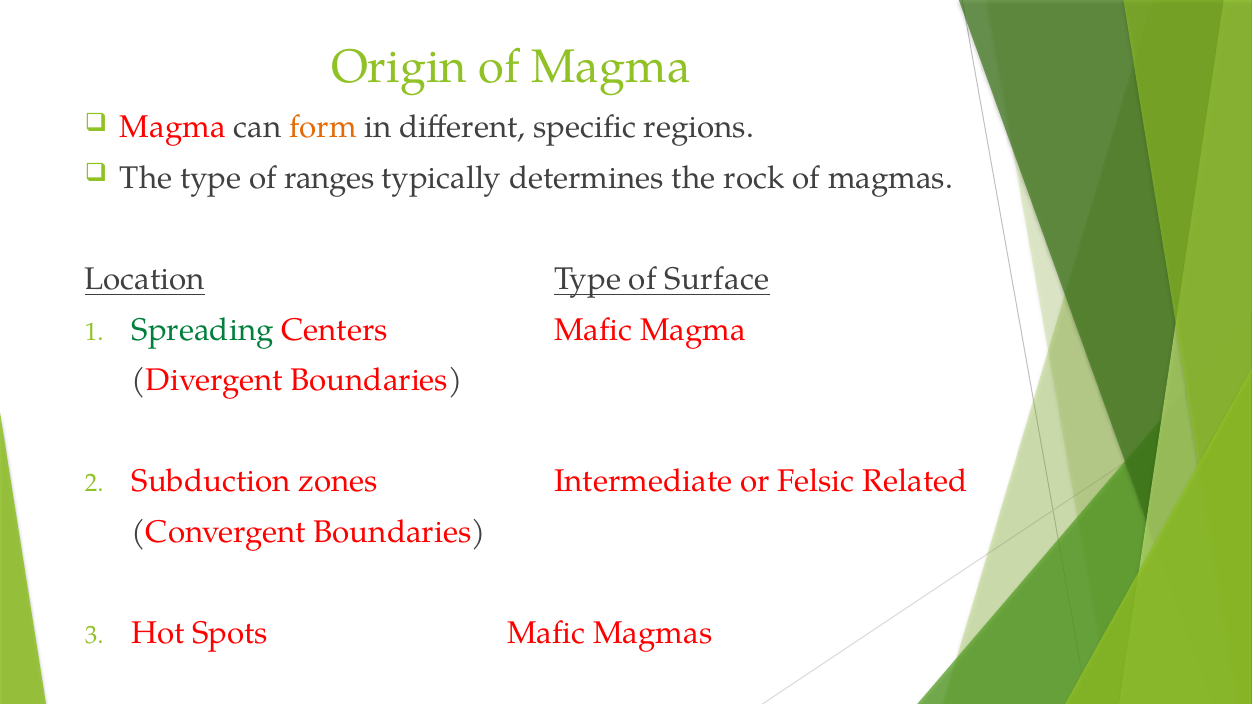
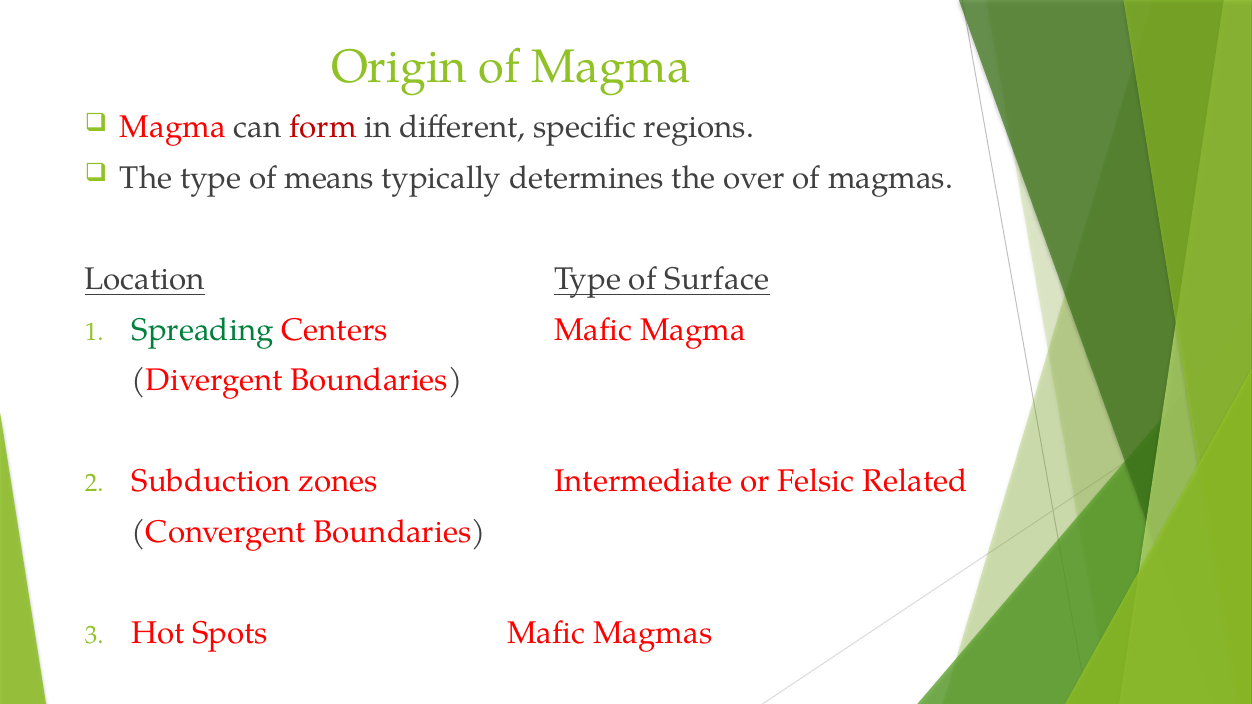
form colour: orange -> red (323, 128)
ranges: ranges -> means (329, 178)
rock: rock -> over (754, 178)
